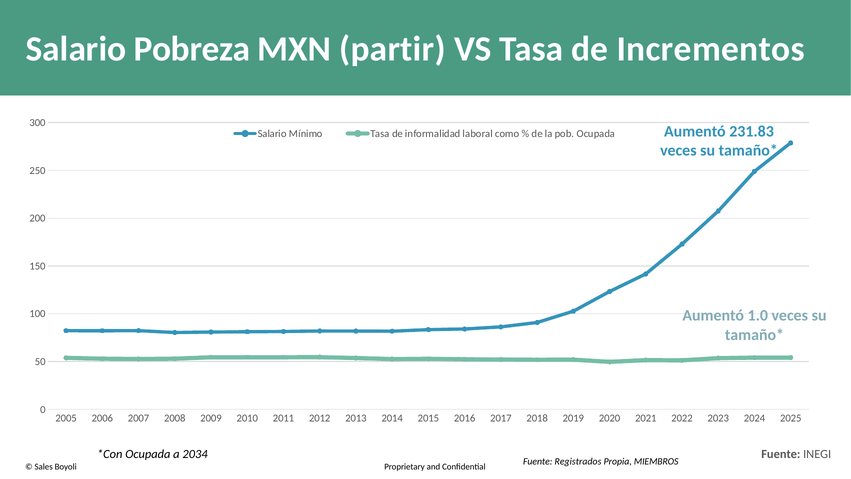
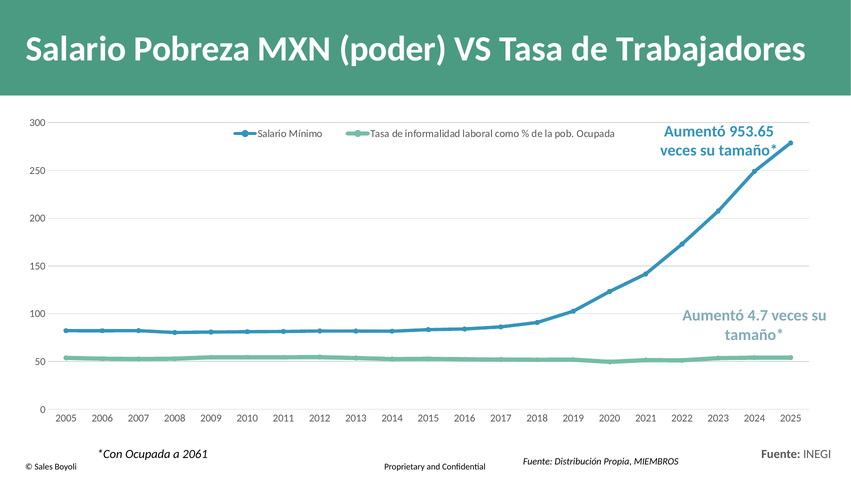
partir: partir -> poder (393, 49)
Incrementos: Incrementos -> Trabajadores (711, 49)
231.83: 231.83 -> 953.65 (752, 131)
1.0: 1.0 -> 4.7 (758, 316)
2034: 2034 -> 2061 (195, 454)
Registrados: Registrados -> Distribución (578, 461)
